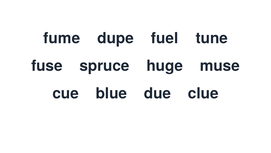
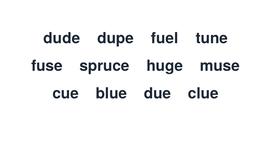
fume: fume -> dude (62, 38)
